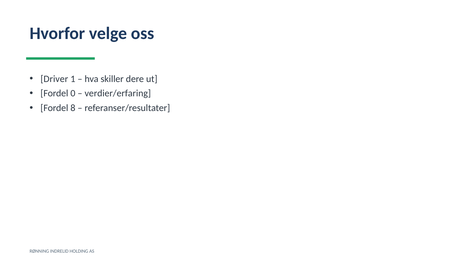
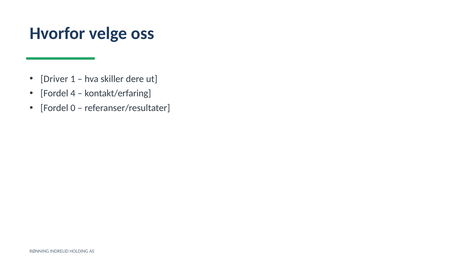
0: 0 -> 4 (73, 93)
verdier/erfaring: verdier/erfaring -> kontakt/erfaring (118, 93)
8: 8 -> 0 (73, 108)
